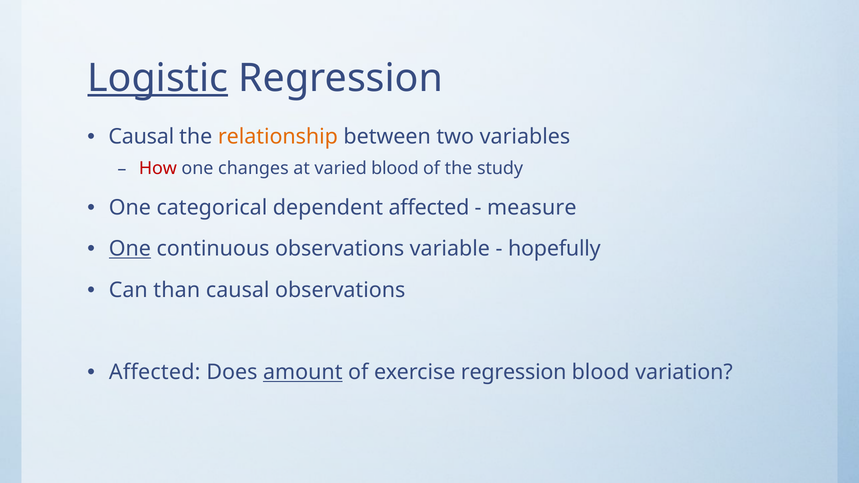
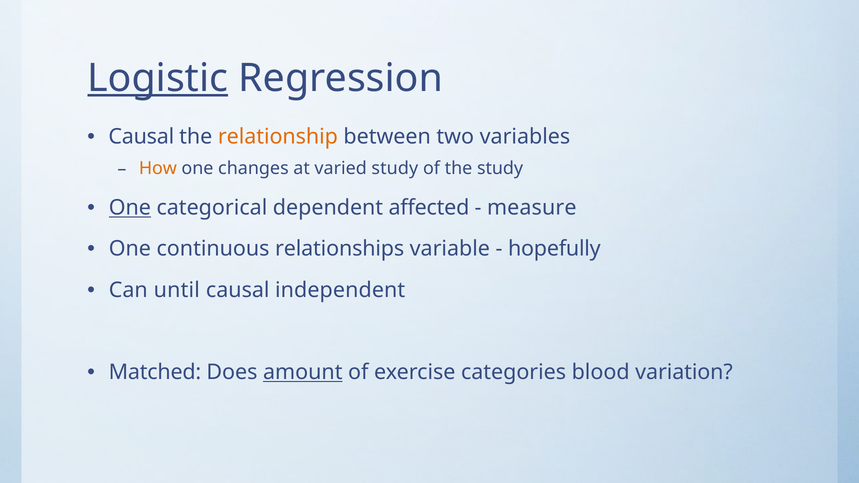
How colour: red -> orange (158, 169)
varied blood: blood -> study (395, 169)
One underline: none -> present (130, 208)
One underline: present -> none (130, 249)
continuous observations: observations -> relationships (340, 249)
than: than -> until (177, 290)
causal observations: observations -> independent (340, 290)
Affected: Affected -> Matched (155, 373)
exercise regression: regression -> categories (514, 373)
